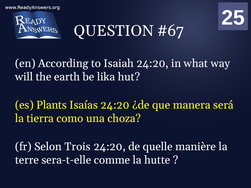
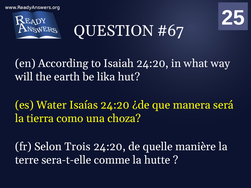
Plants: Plants -> Water (51, 105)
